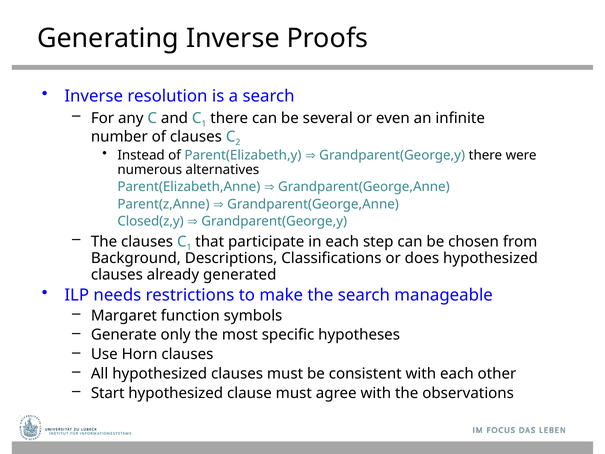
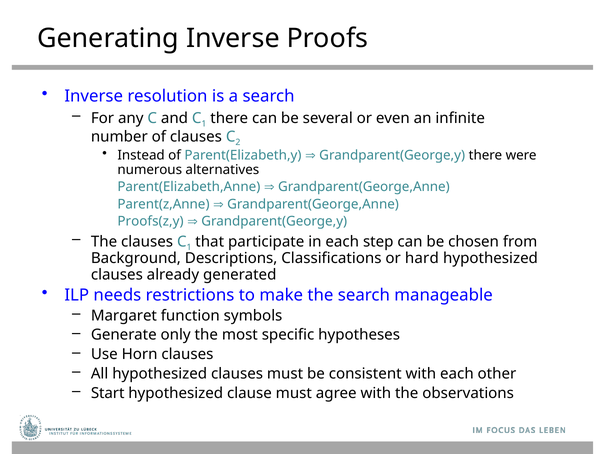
Closed(z,y: Closed(z,y -> Proofs(z,y (150, 221)
does: does -> hard (422, 258)
